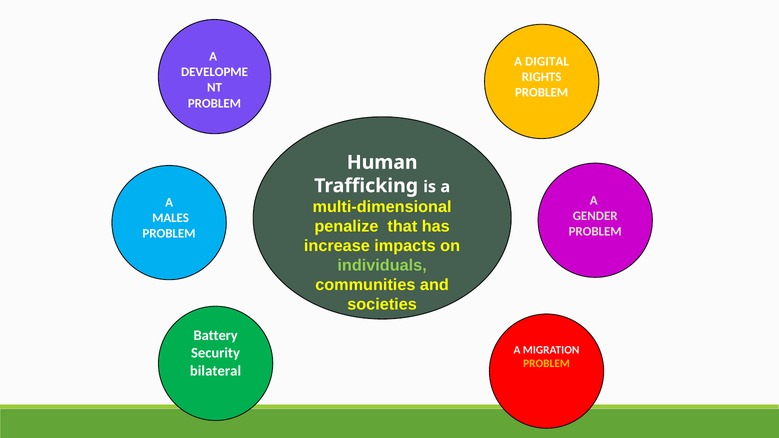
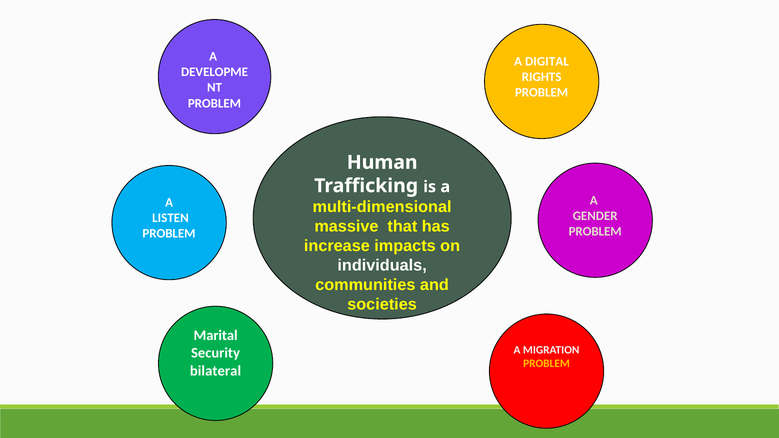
MALES: MALES -> LISTEN (170, 218)
penalize: penalize -> massive (346, 227)
individuals colour: light green -> white (382, 265)
Battery: Battery -> Marital (216, 336)
